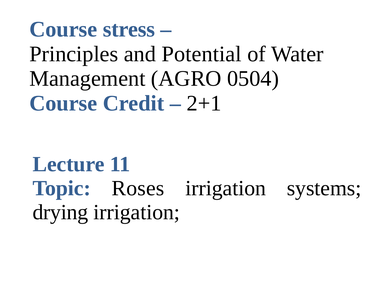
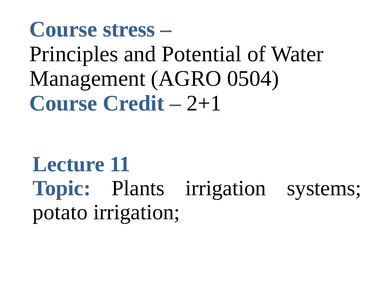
Roses: Roses -> Plants (138, 188)
drying: drying -> potato (60, 212)
